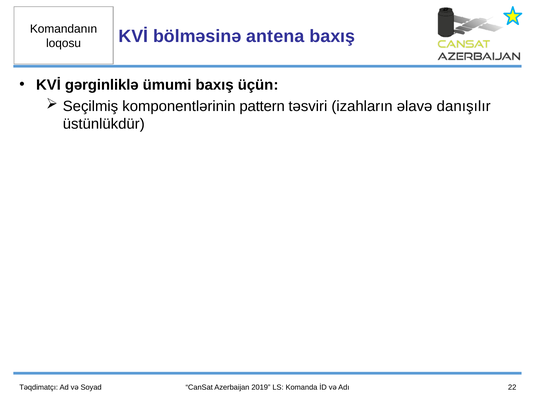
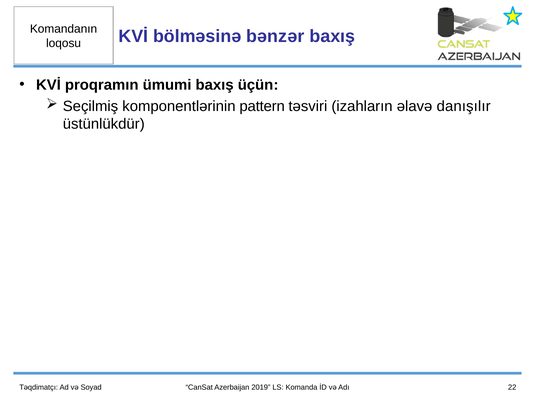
antena: antena -> bənzər (275, 36)
gərginliklə: gərginliklə -> proqramın (102, 85)
